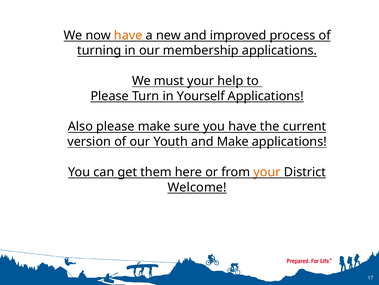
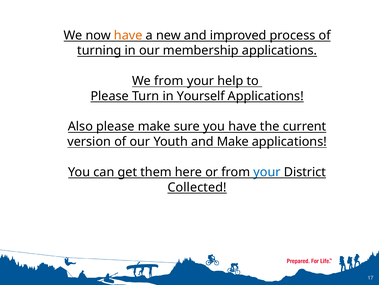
We must: must -> from (169, 81)
your colour: orange -> blue (267, 172)
Welcome: Welcome -> Collected (197, 187)
